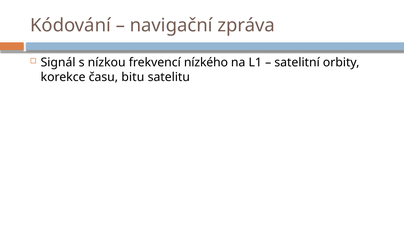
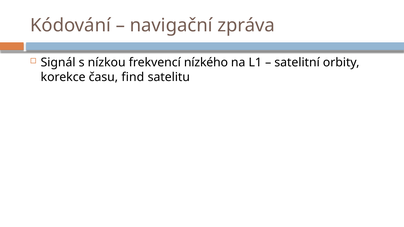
bitu: bitu -> find (133, 77)
